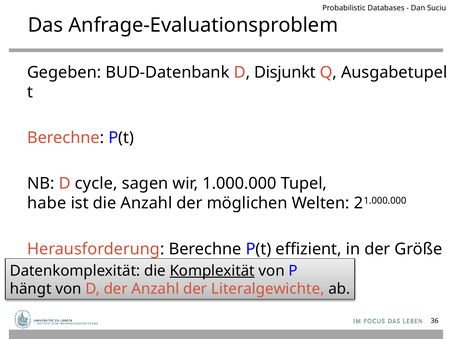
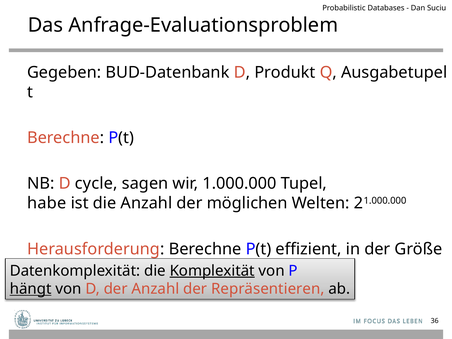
Disjunkt: Disjunkt -> Produkt (285, 72)
hängt underline: none -> present (31, 289)
Literalgewichte: Literalgewichte -> Repräsentieren (268, 289)
